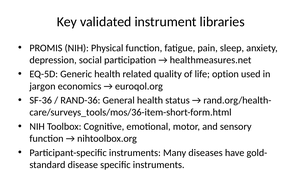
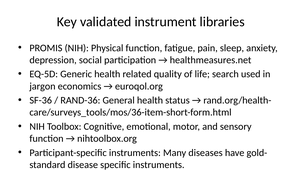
option: option -> search (225, 74)
